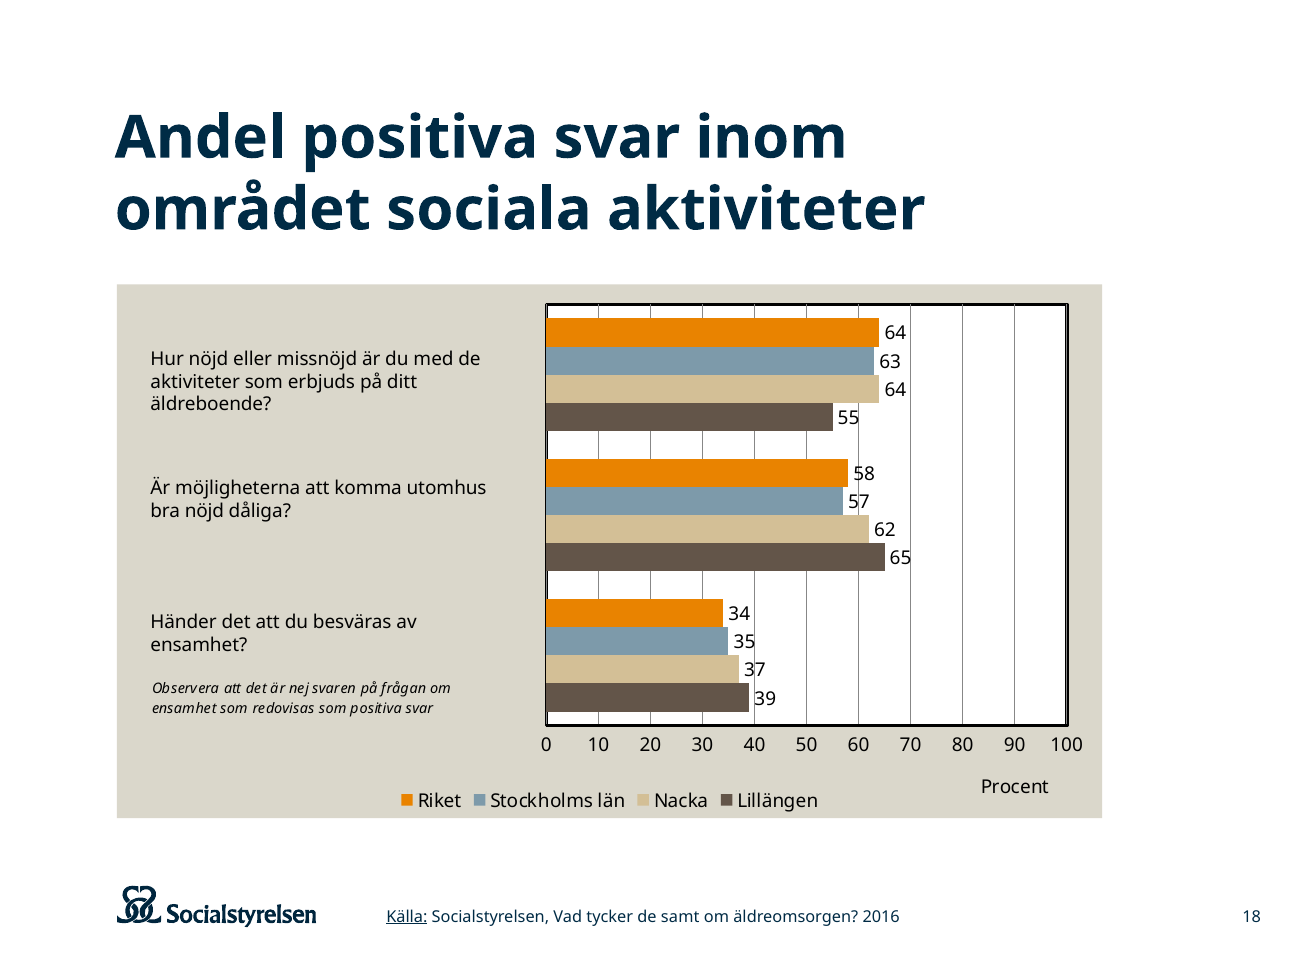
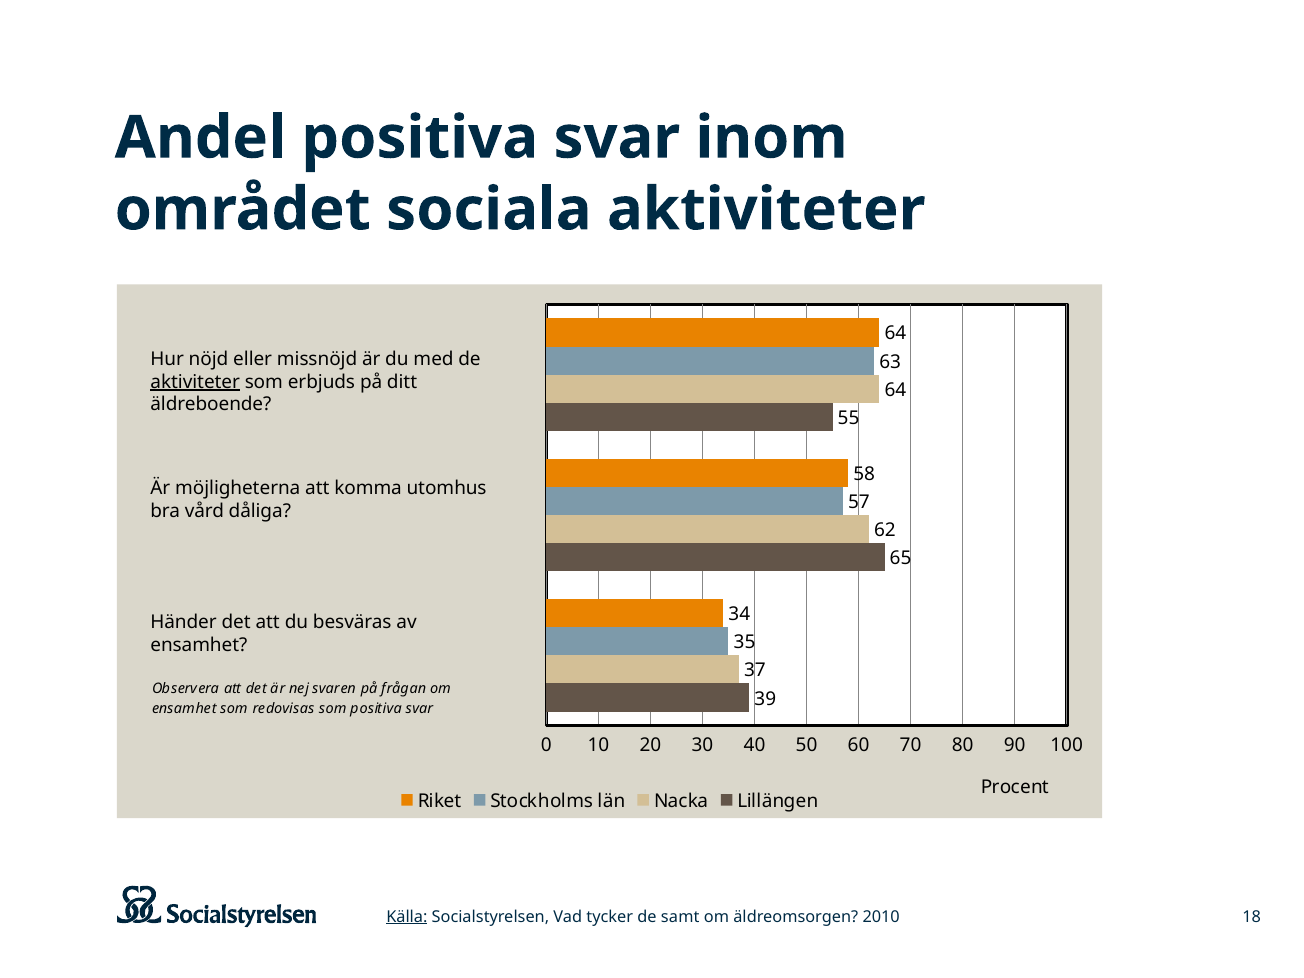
aktiviteter underline: none -> present (195, 382)
bra nöjd: nöjd -> vård (204, 511)
2016: 2016 -> 2010 (881, 917)
